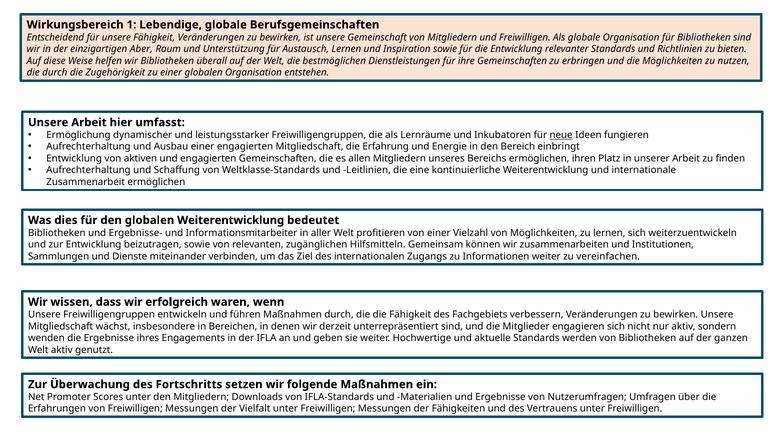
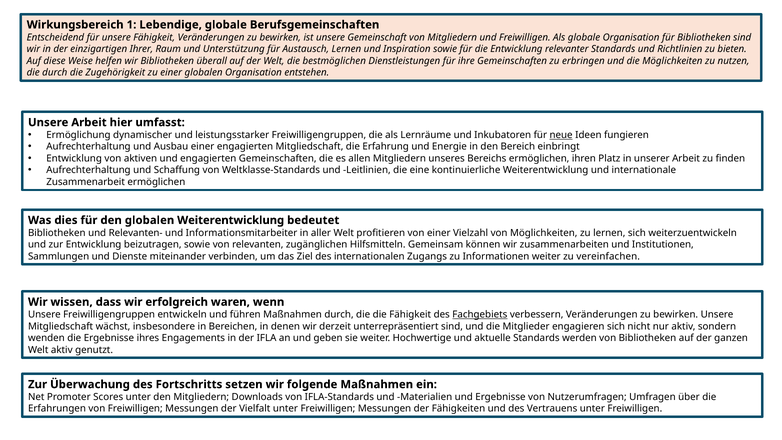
Aber: Aber -> Ihrer (141, 49)
Ergebnisse-: Ergebnisse- -> Relevanten- (136, 233)
Fachgebiets underline: none -> present (480, 314)
